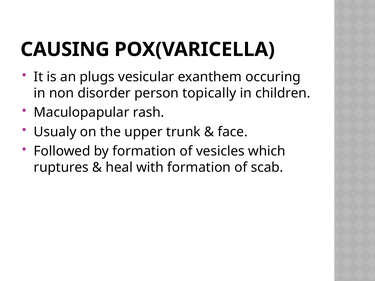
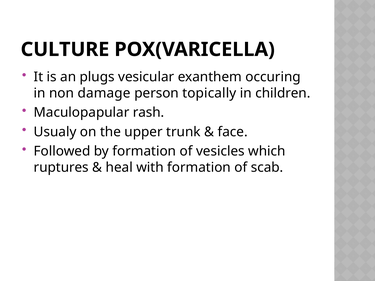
CAUSING: CAUSING -> CULTURE (65, 49)
disorder: disorder -> damage (104, 93)
